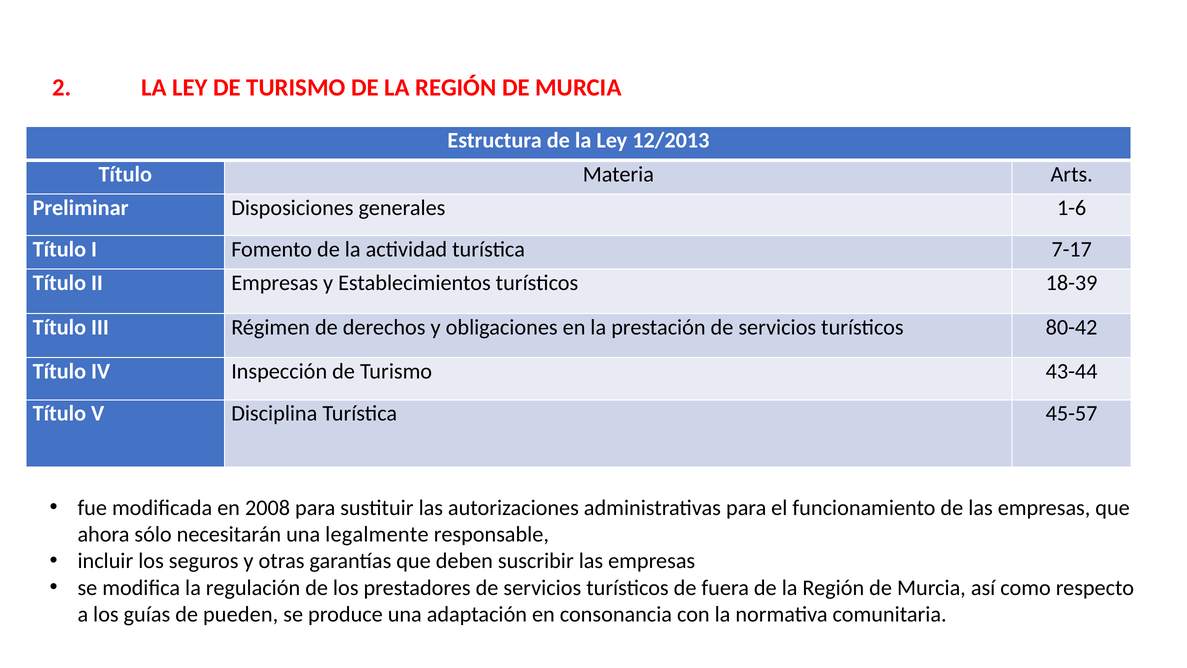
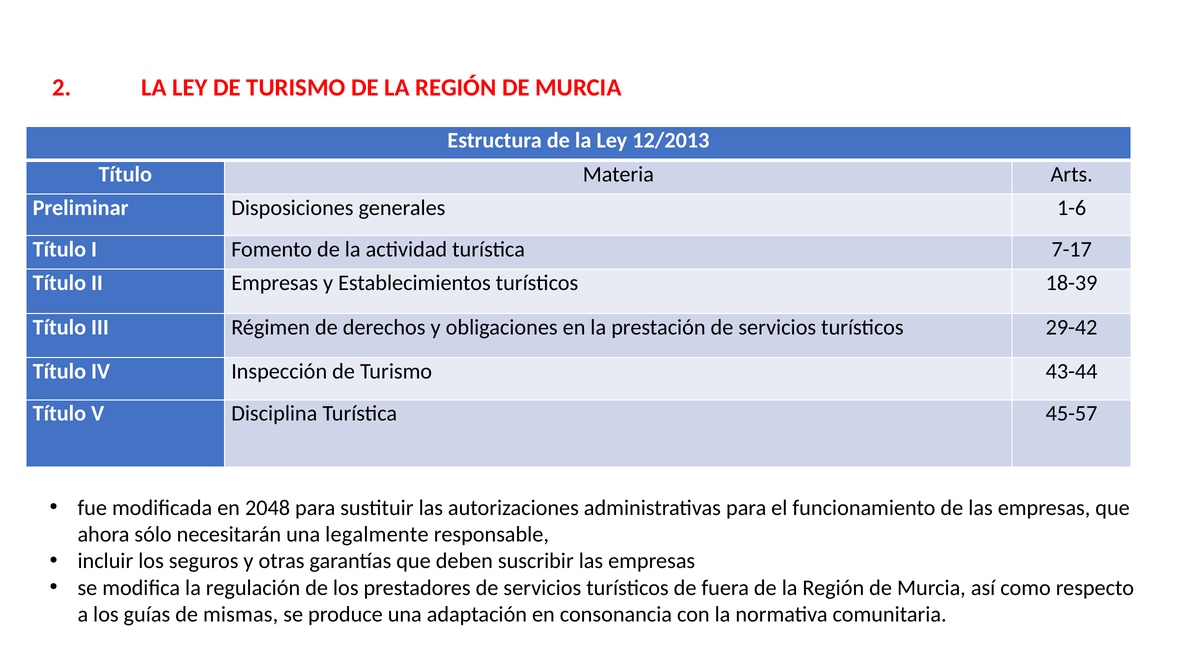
80-42: 80-42 -> 29-42 (1072, 327)
2008: 2008 -> 2048 (268, 507)
pueden: pueden -> mismas (241, 614)
